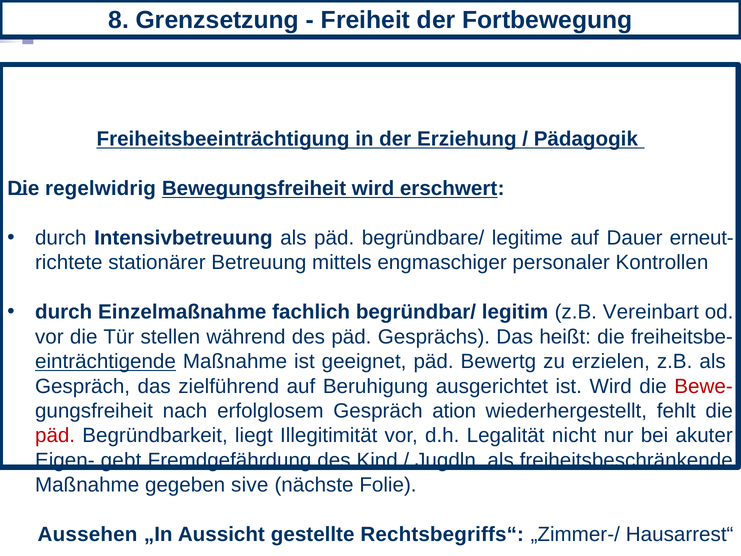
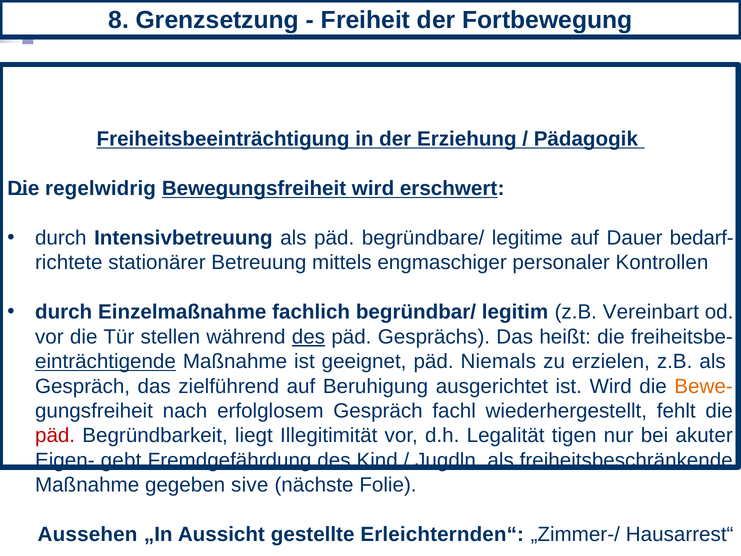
erneut-: erneut- -> bedarf- (702, 238)
des underline: none -> present (308, 337)
Bewertg: Bewertg -> Niemals (498, 361)
Bewe- colour: red -> orange (704, 386)
ation: ation -> fachl (454, 411)
nicht: nicht -> tigen (574, 435)
Rechtsbegriffs“: Rechtsbegriffs“ -> Erleichternden“ (442, 534)
